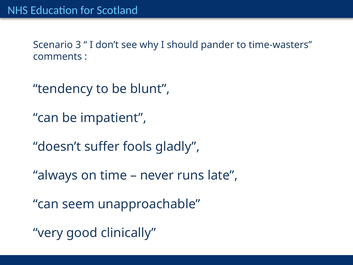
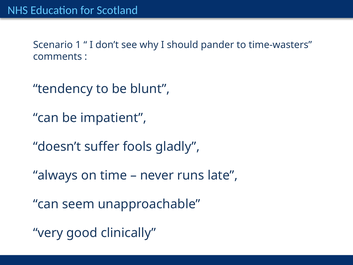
3: 3 -> 1 (78, 45)
